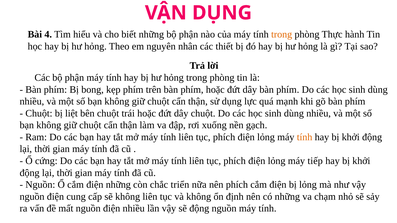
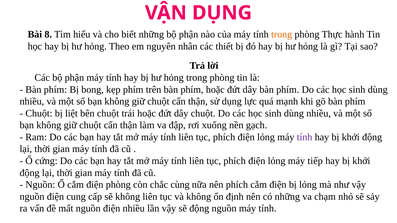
4: 4 -> 8 (48, 34)
tính colour: orange -> purple (305, 137)
điện những: những -> phòng (118, 185)
triển: triển -> cùng (180, 185)
